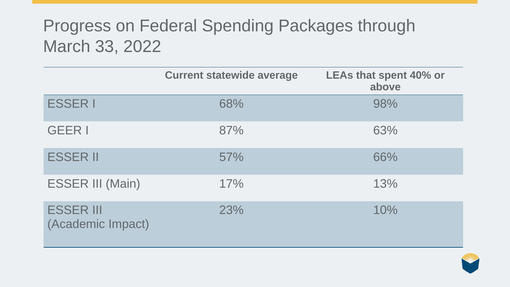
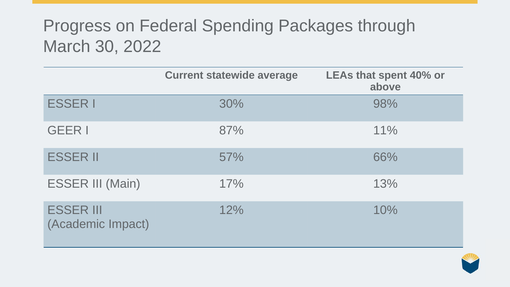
33: 33 -> 30 (107, 46)
68%: 68% -> 30% (231, 104)
63%: 63% -> 11% (385, 130)
23%: 23% -> 12% (231, 210)
